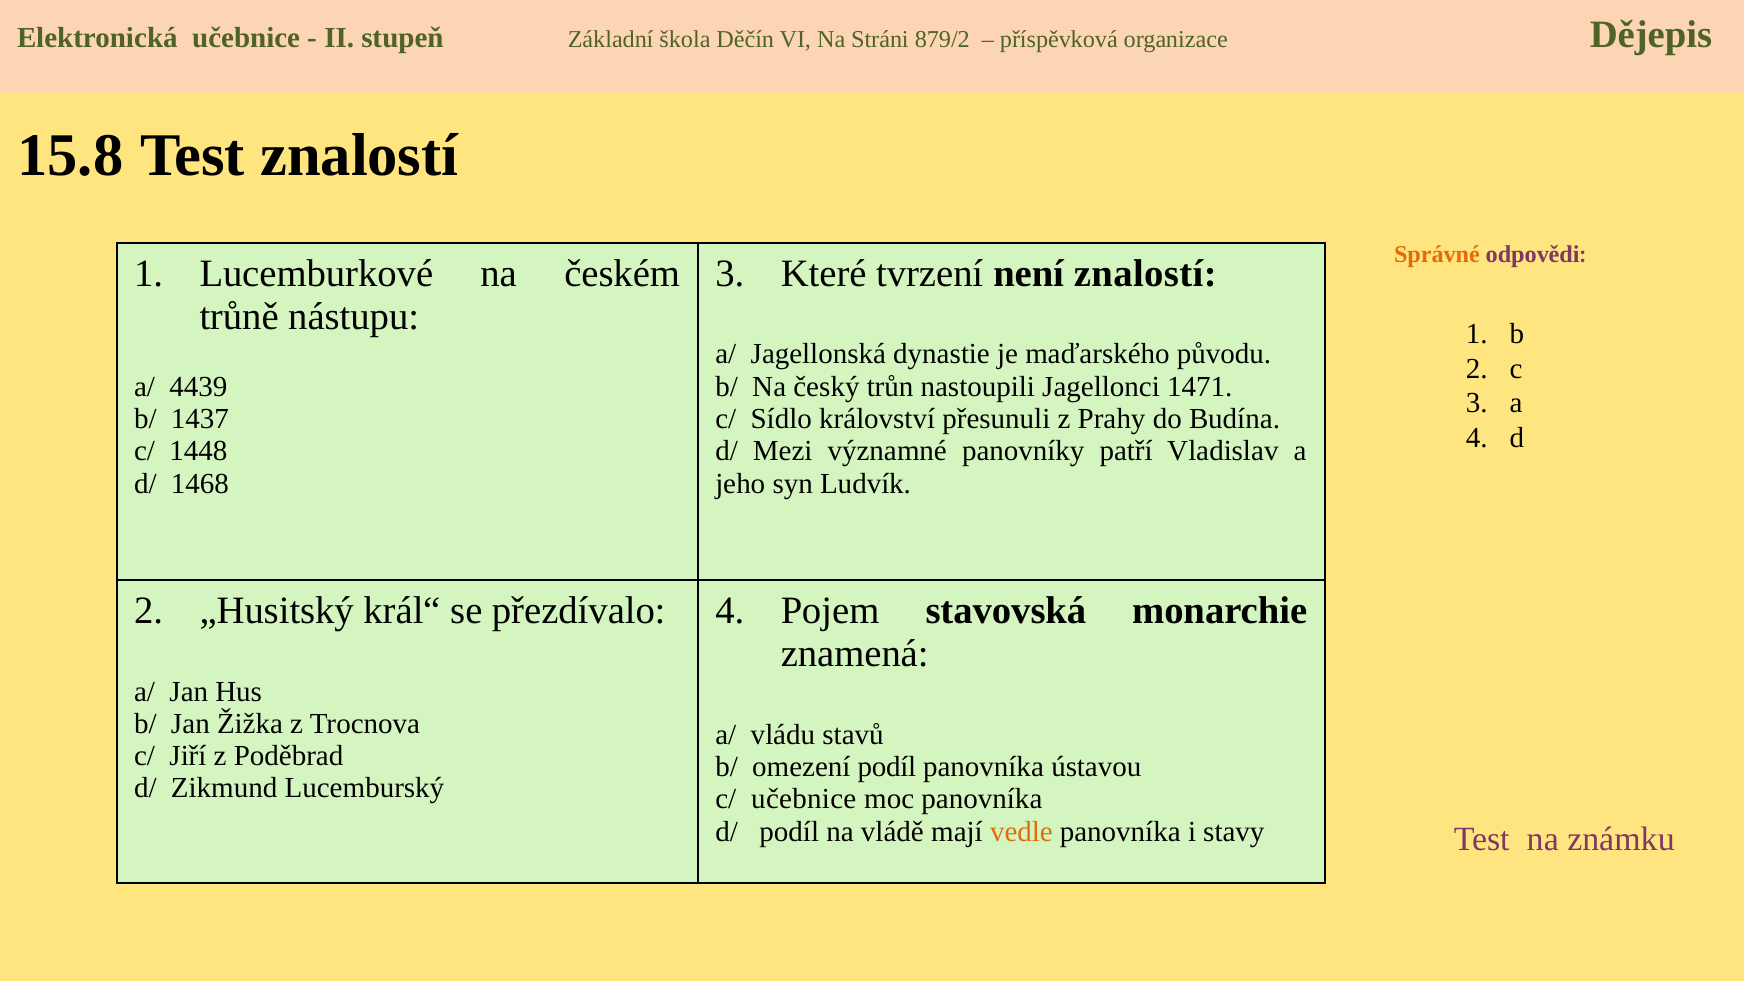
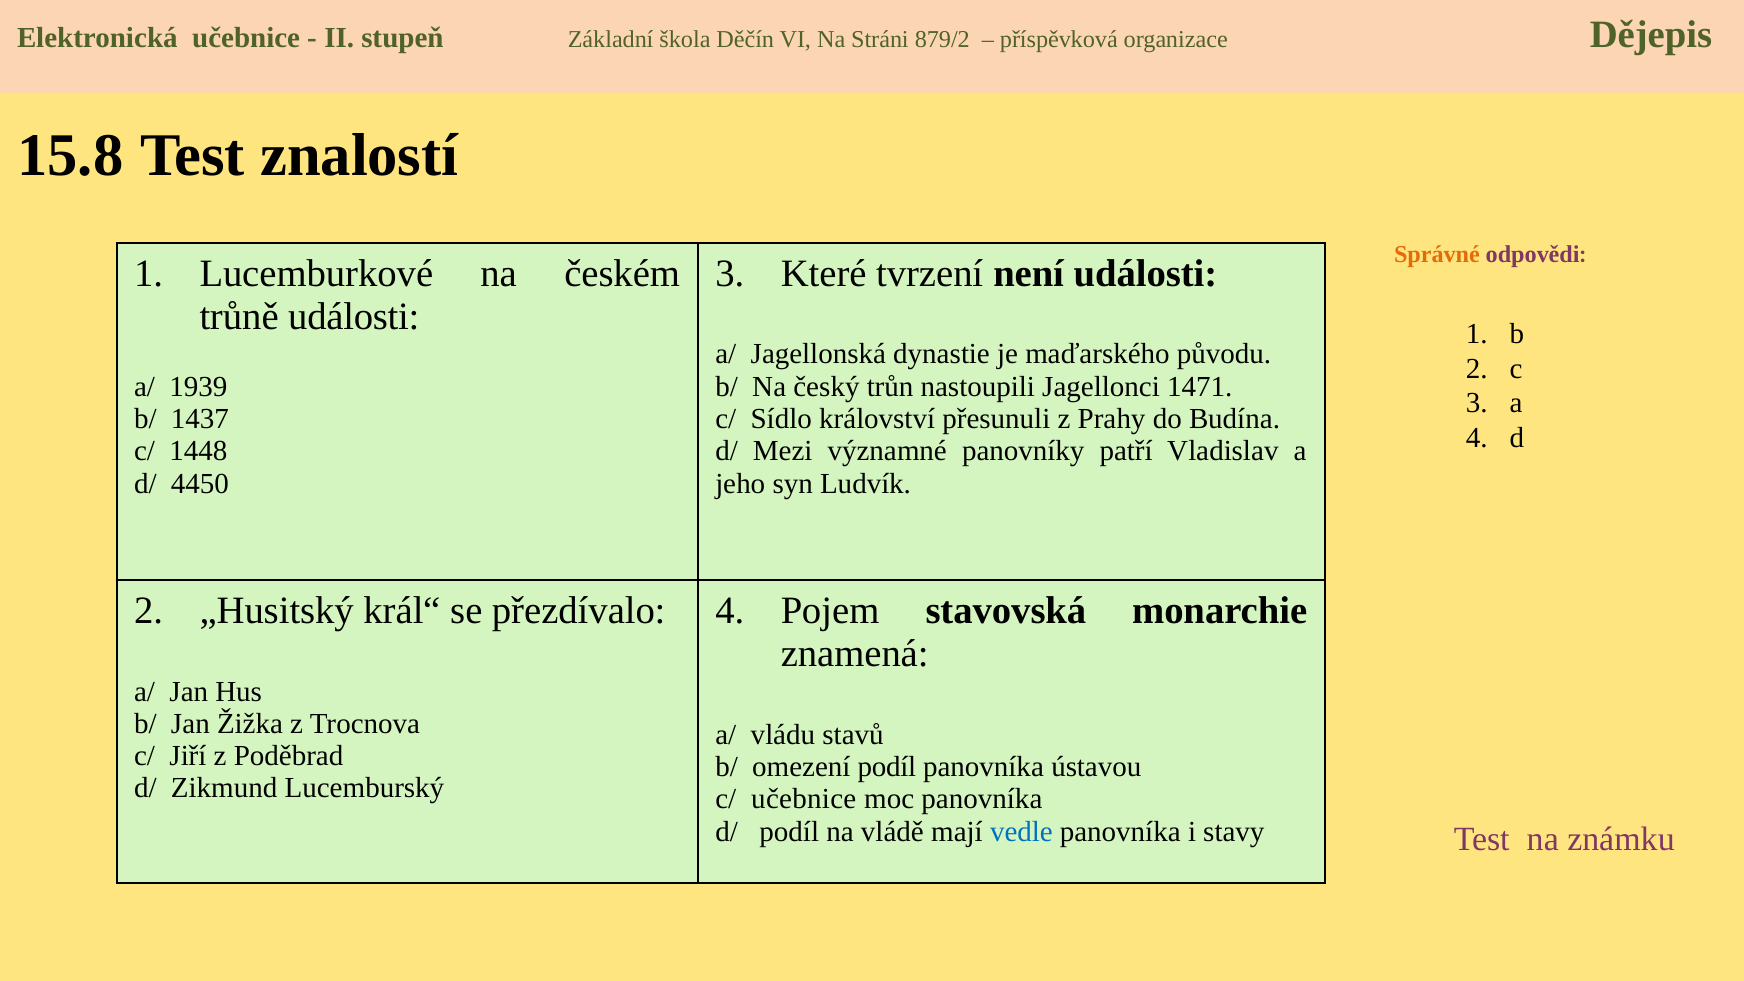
není znalostí: znalostí -> události (1145, 274)
trůně nástupu: nástupu -> události (354, 317)
4439: 4439 -> 1939 (198, 387)
1468: 1468 -> 4450 (200, 483)
vedle colour: orange -> blue (1021, 831)
